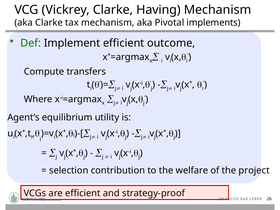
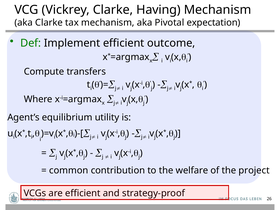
implements: implements -> expectation (214, 23)
selection: selection -> common (69, 171)
